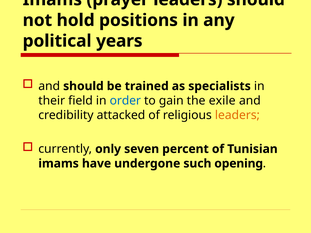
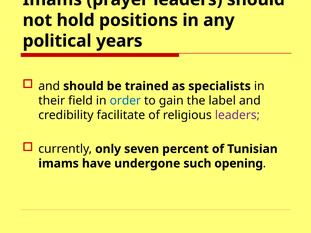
exile: exile -> label (222, 101)
attacked: attacked -> facilitate (121, 115)
leaders colour: orange -> purple (237, 115)
